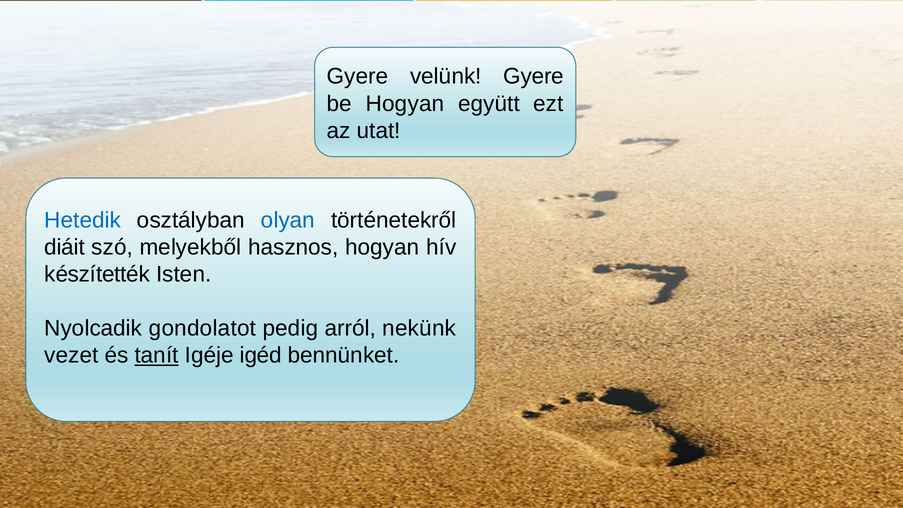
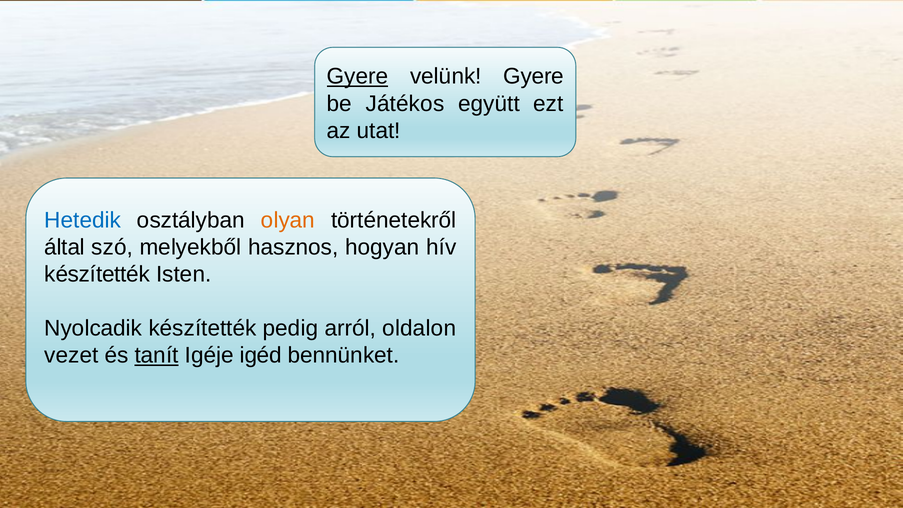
Gyere underline: none -> present (357, 76)
be Hogyan: Hogyan -> Játékos (405, 104)
olyan colour: blue -> orange (288, 220)
diáit: diáit -> által (65, 247)
Nyolcadik gondolatot: gondolatot -> készítették (203, 328)
nekünk: nekünk -> oldalon (419, 328)
